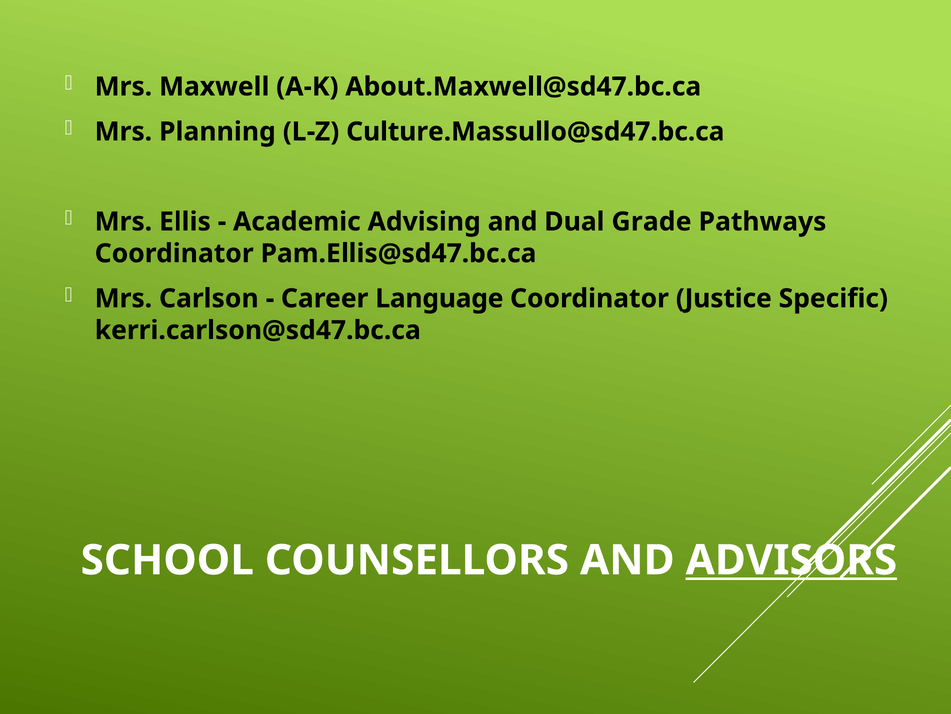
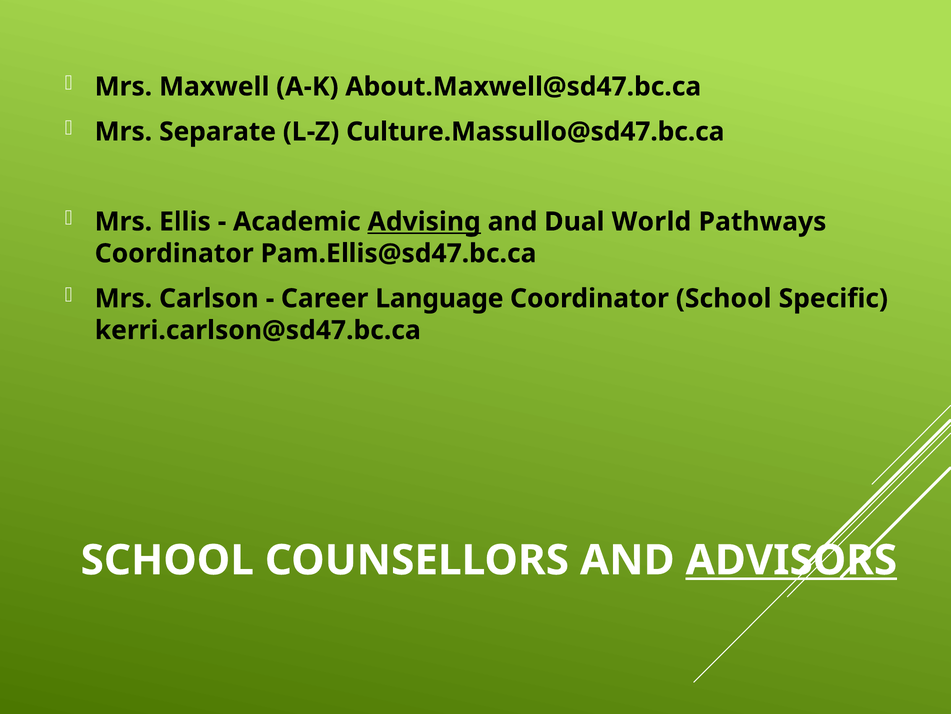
Planning: Planning -> Separate (218, 132)
Advising underline: none -> present (424, 222)
Grade: Grade -> World (651, 222)
Coordinator Justice: Justice -> School (724, 298)
